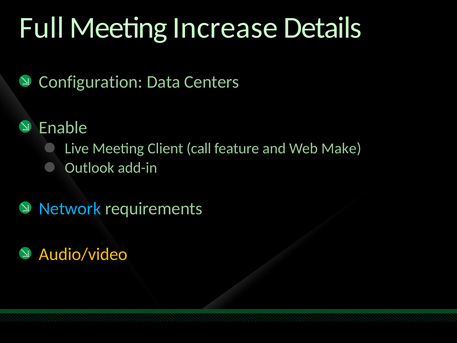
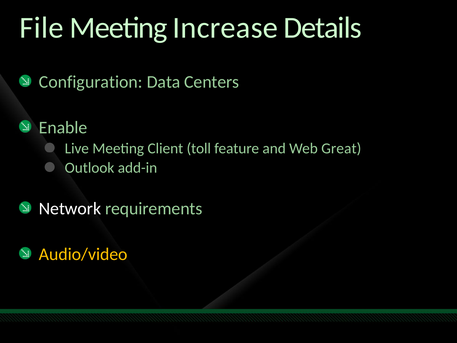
Full: Full -> File (42, 28)
call: call -> toll (199, 148)
Make: Make -> Great (341, 148)
Network colour: light blue -> white (70, 209)
